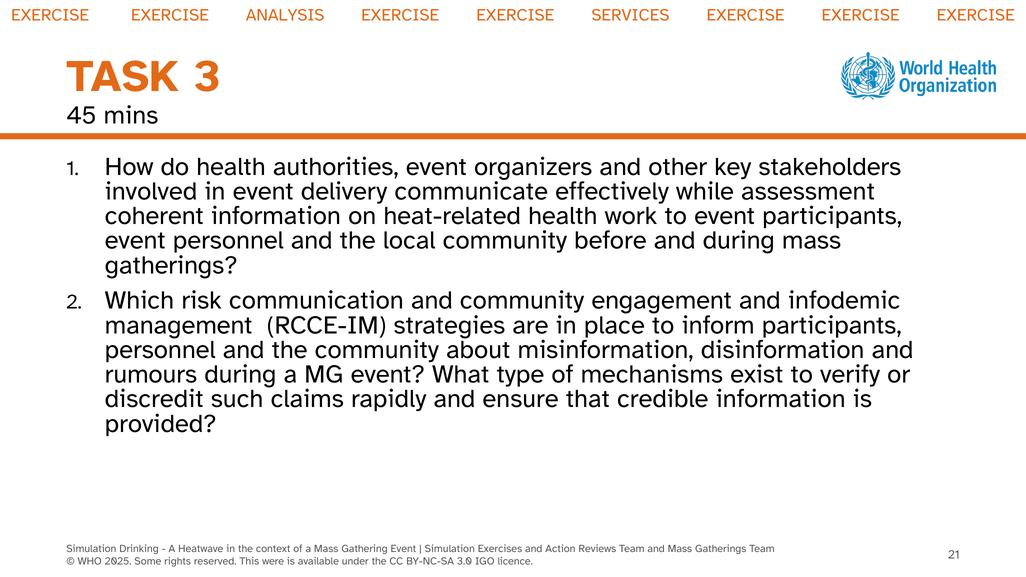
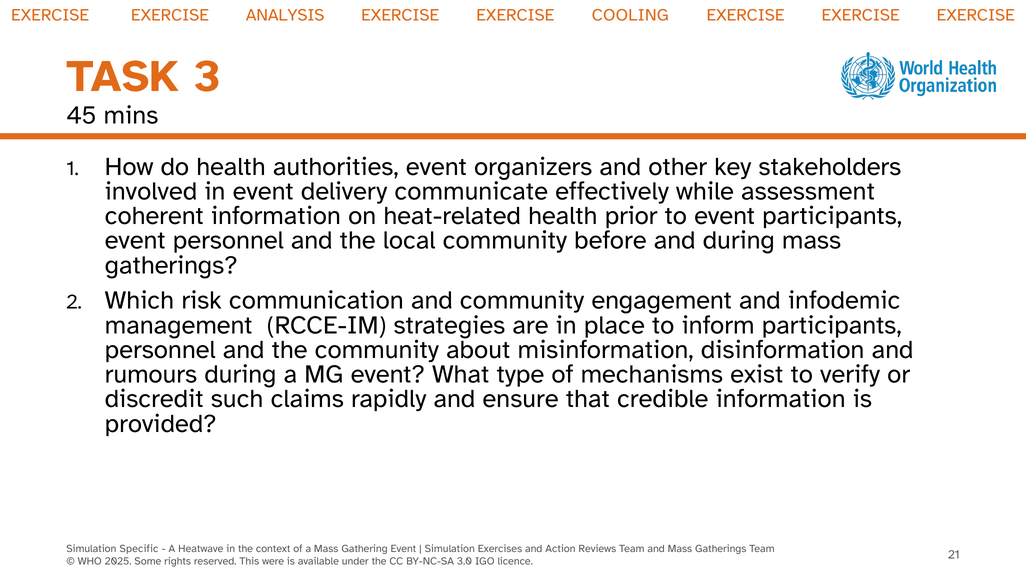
SERVICES: SERVICES -> COOLING (630, 15)
work: work -> prior (631, 216)
Drinking: Drinking -> Specific (139, 549)
